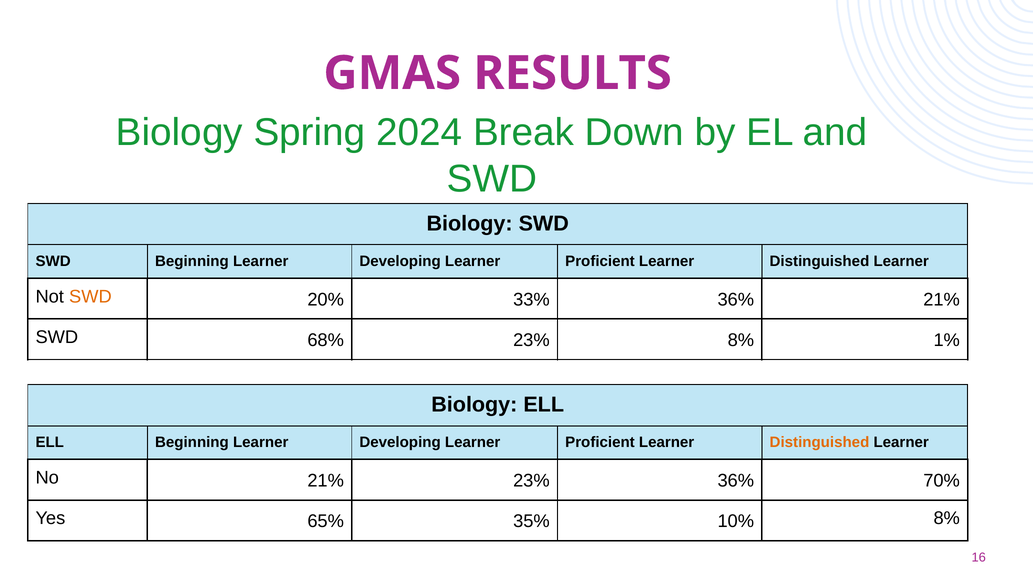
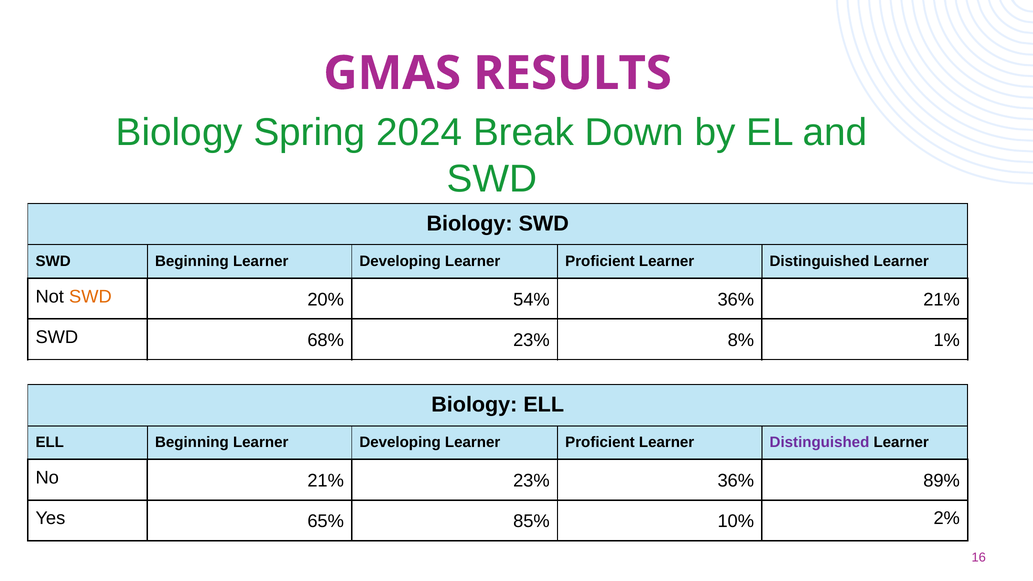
33%: 33% -> 54% (531, 300)
Distinguished colour: orange -> purple (819, 442)
70%: 70% -> 89% (942, 481)
35%: 35% -> 85% (531, 521)
10% 8%: 8% -> 2% (947, 518)
